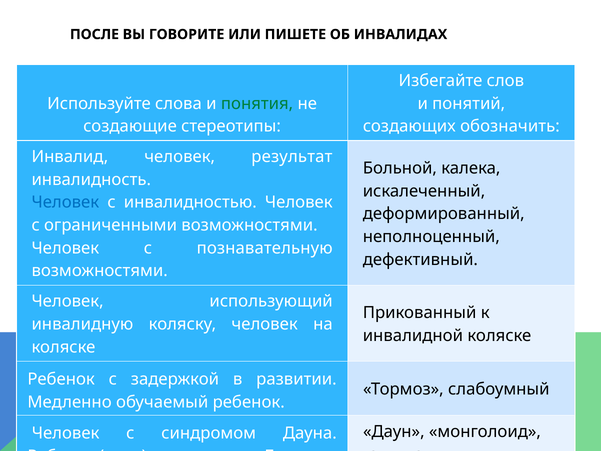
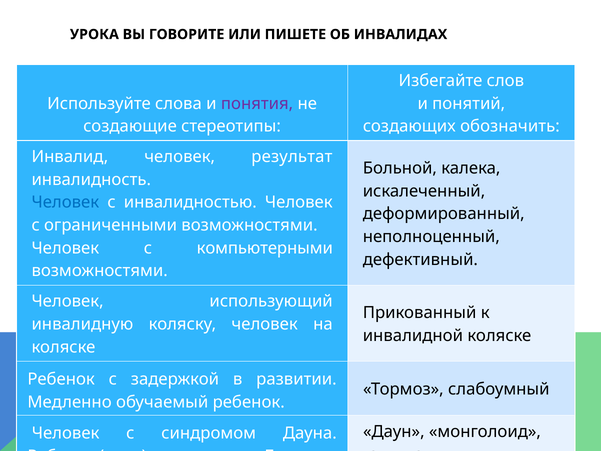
ПОСЛЕ: ПОСЛЕ -> УРОКА (94, 34)
понятия colour: green -> purple (257, 103)
познавательную: познавательную -> компьютерными (265, 248)
